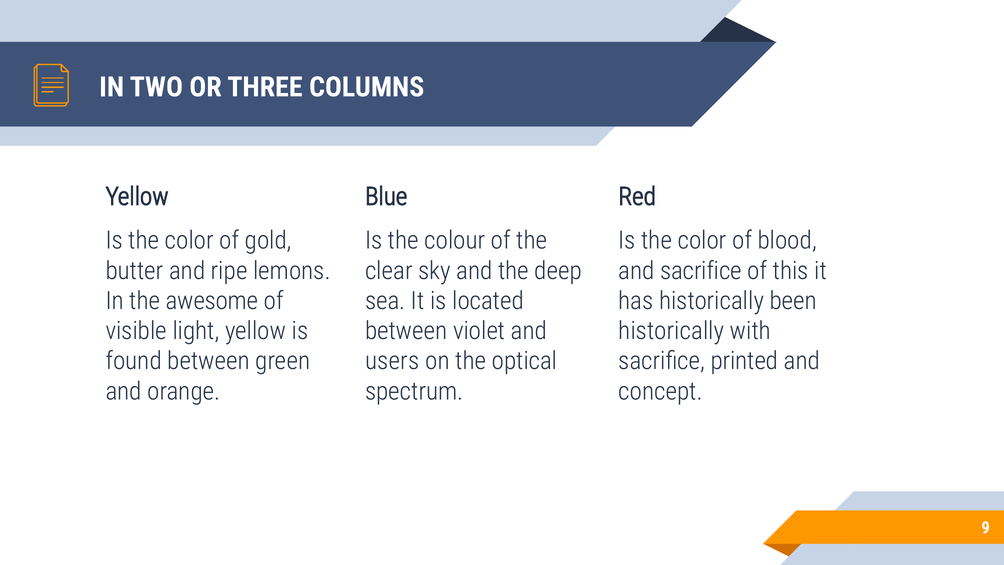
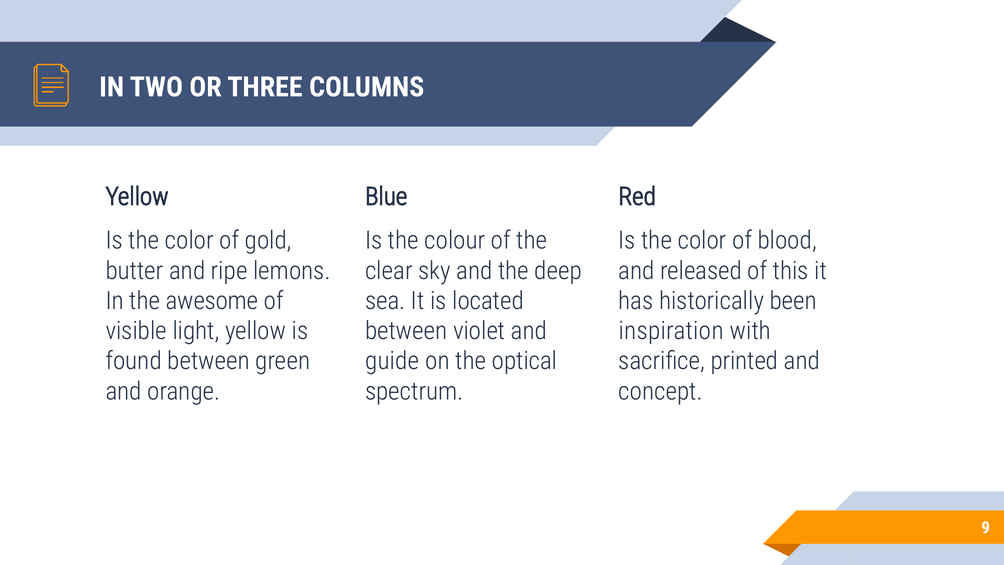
and sacrifice: sacrifice -> released (701, 271)
historically: historically -> inspiration (671, 331)
users: users -> guide (392, 361)
